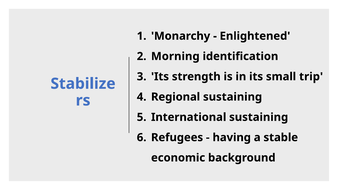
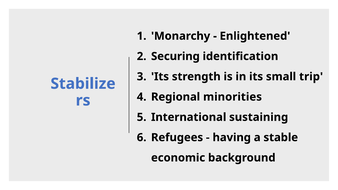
Morning: Morning -> Securing (175, 56)
Regional sustaining: sustaining -> minorities (233, 97)
